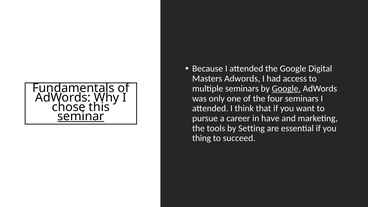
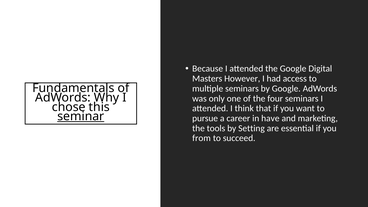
Masters Adwords: Adwords -> However (242, 79)
Google underline: present -> none (286, 89)
thing: thing -> from (202, 138)
